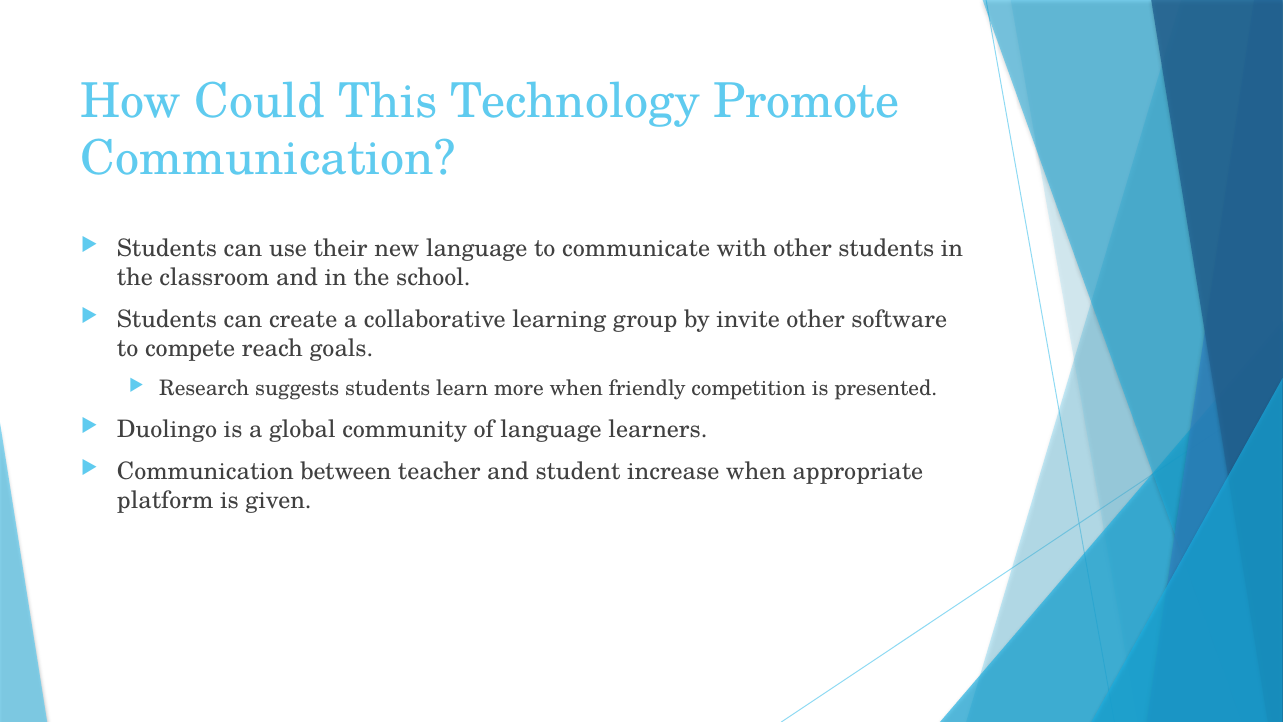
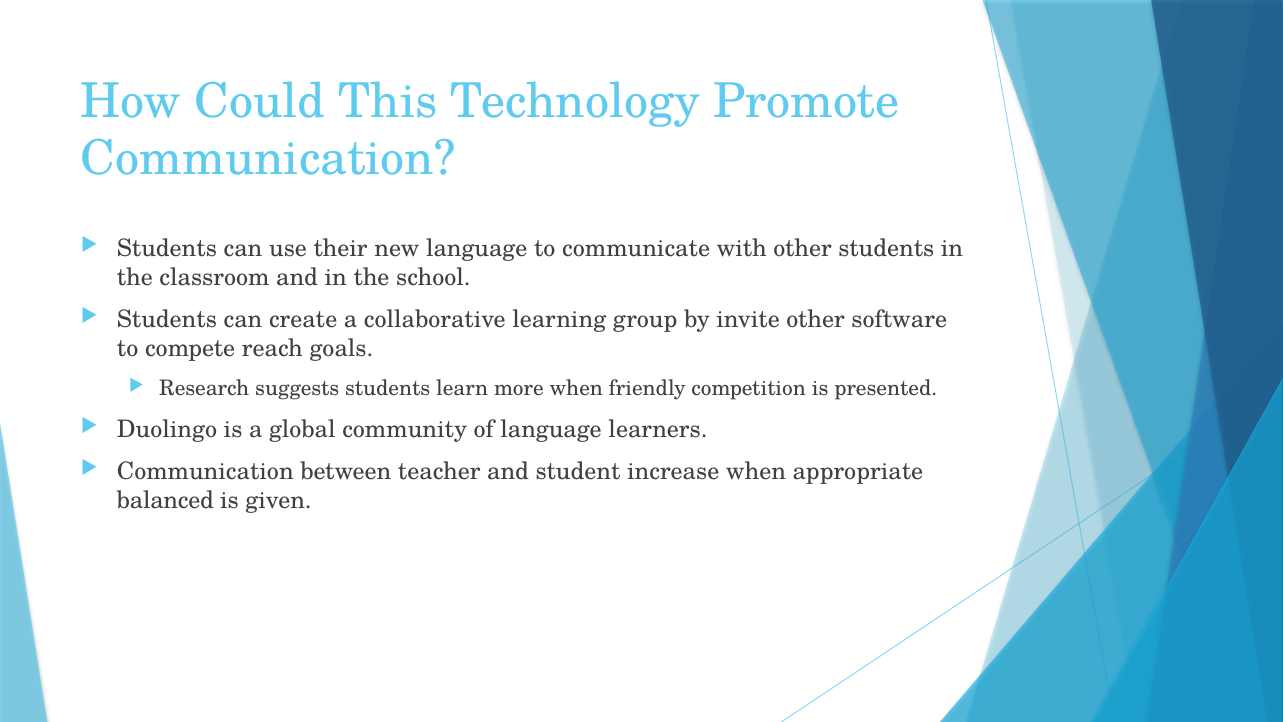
platform: platform -> balanced (165, 501)
